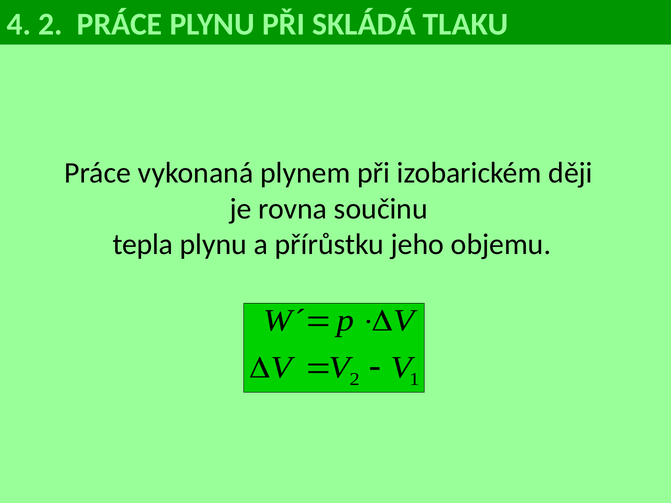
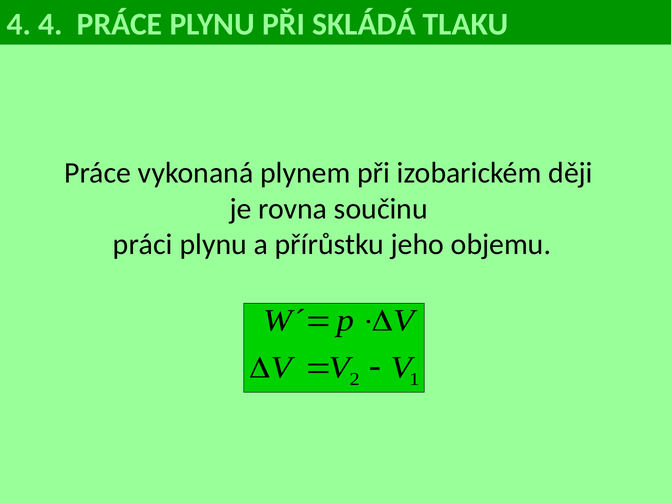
4 2: 2 -> 4 (50, 25)
tepla: tepla -> práci (143, 245)
